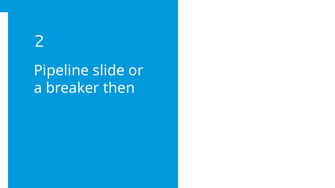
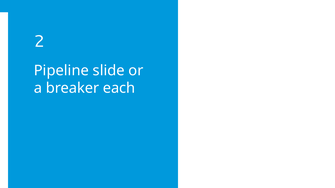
then: then -> each (119, 88)
